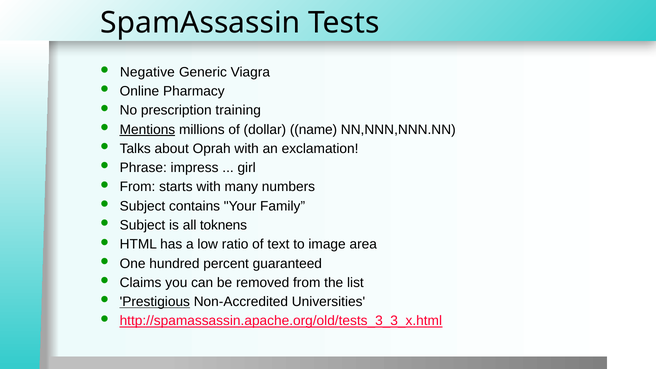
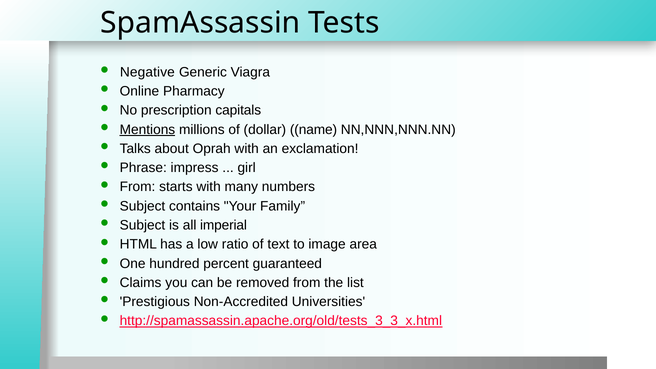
training: training -> capitals (238, 110)
toknens: toknens -> imperial (223, 225)
Prestigious underline: present -> none (155, 302)
